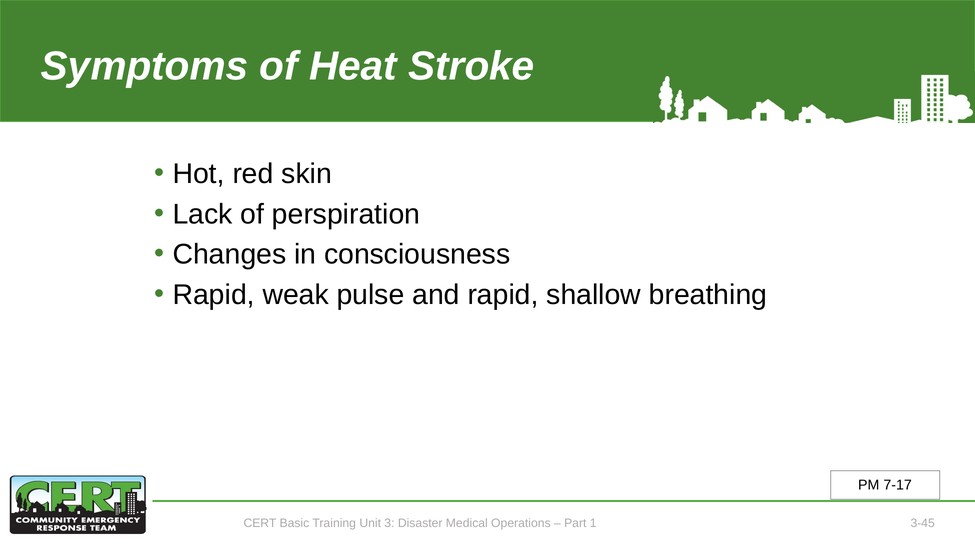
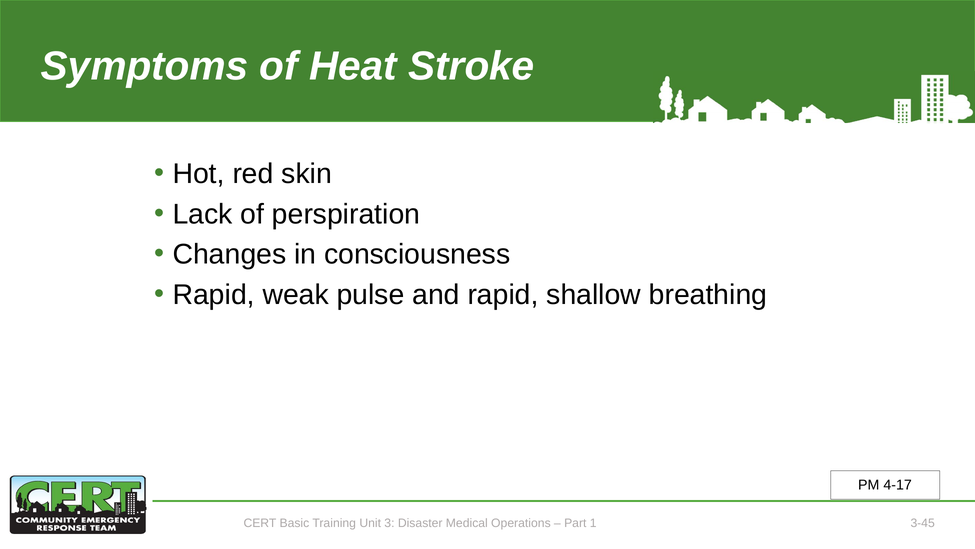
7-17: 7-17 -> 4-17 (898, 484)
